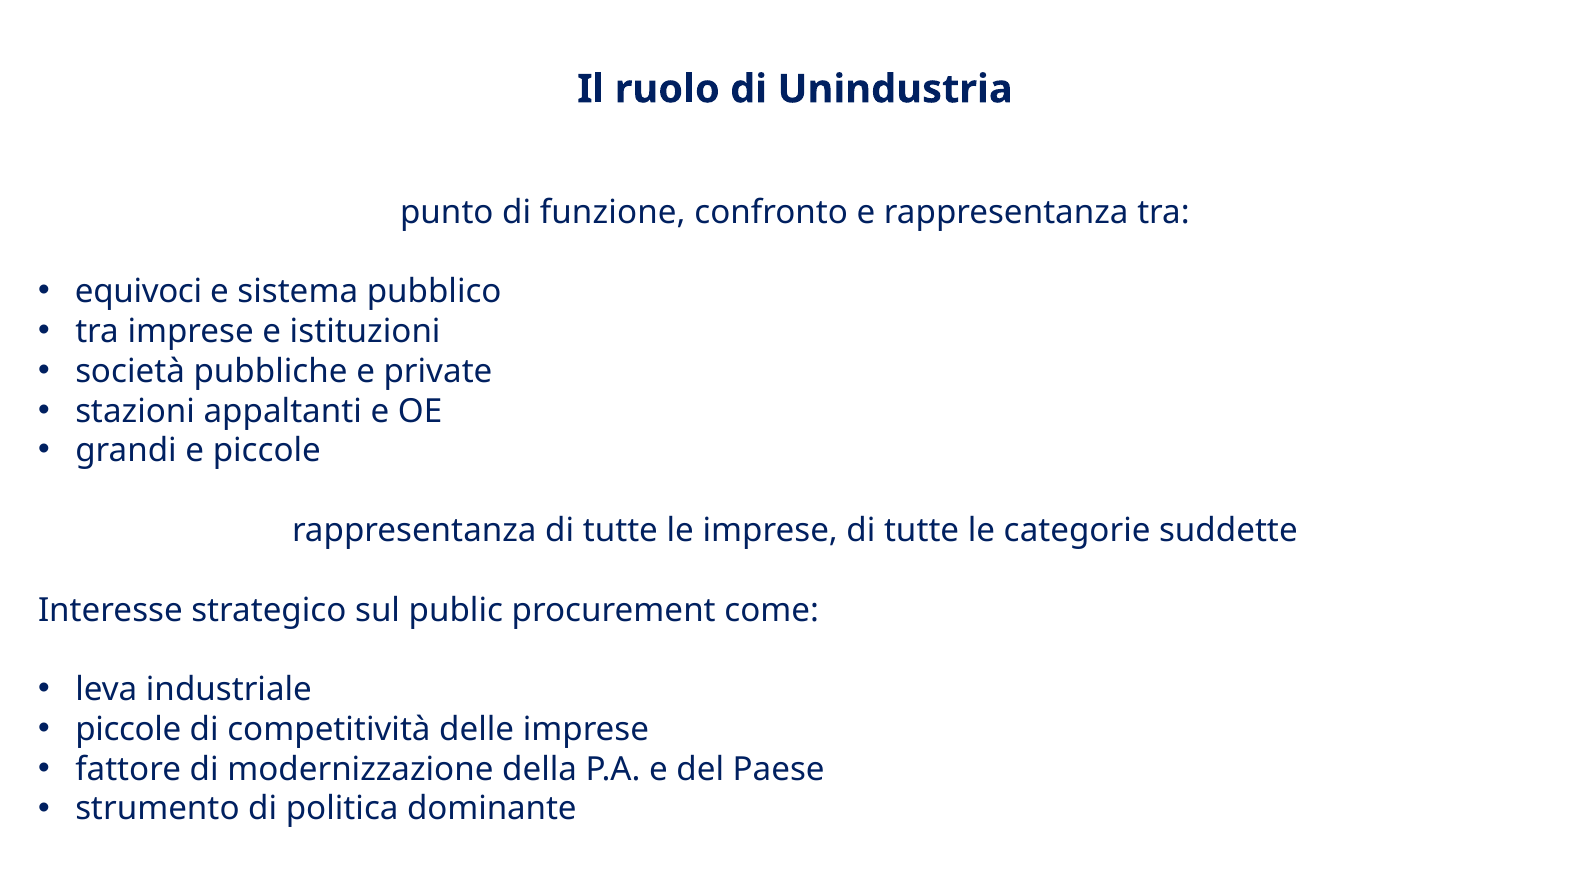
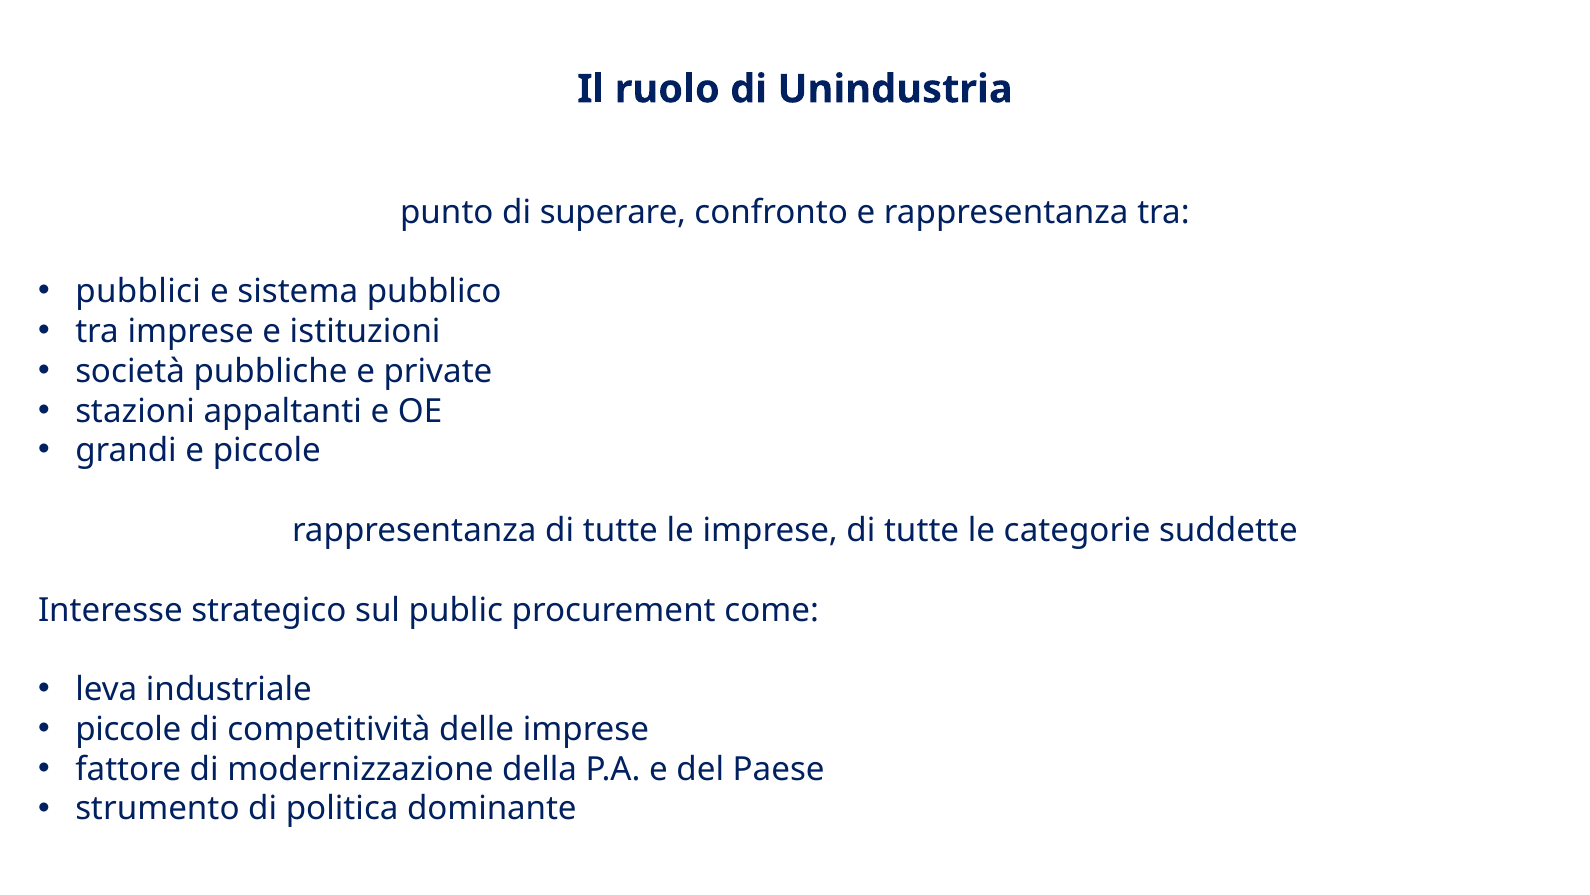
funzione: funzione -> superare (613, 212)
equivoci: equivoci -> pubblici (138, 292)
